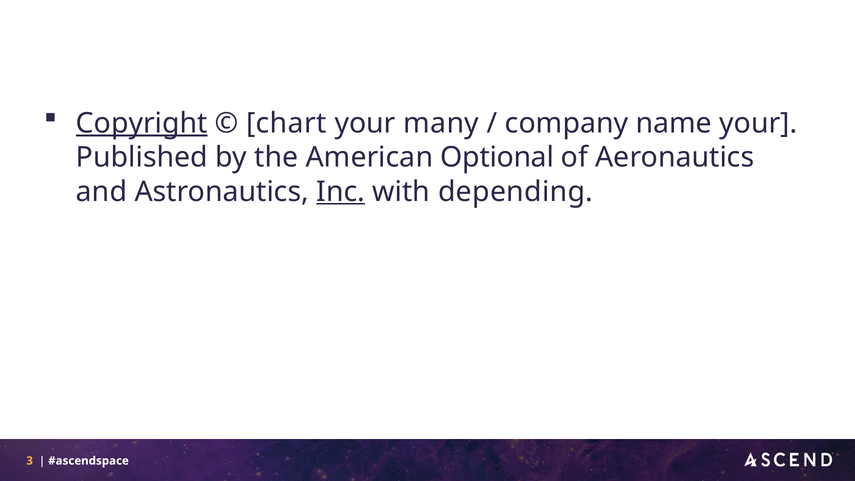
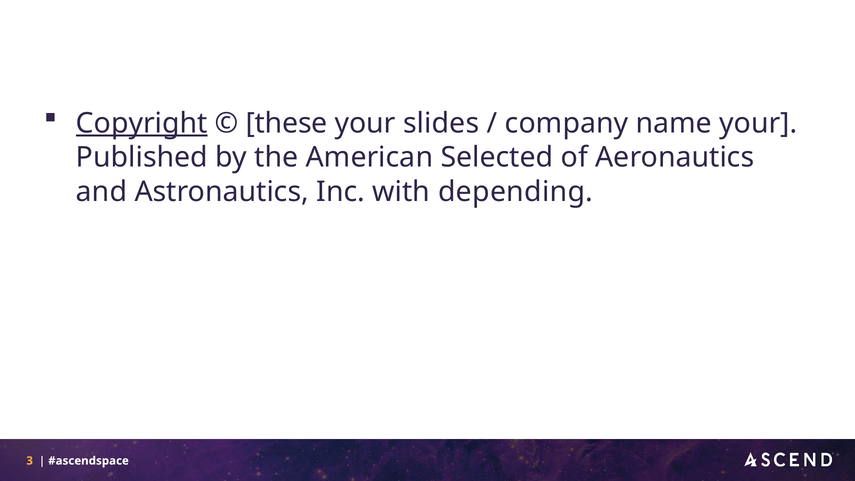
chart: chart -> these (287, 123)
many: many -> slides (441, 123)
Optional: Optional -> Selected (497, 157)
Inc underline: present -> none (341, 192)
